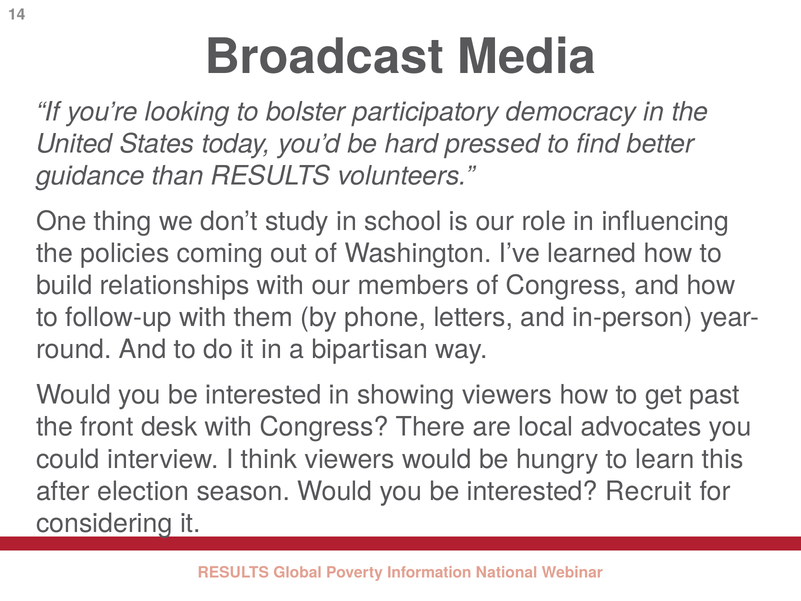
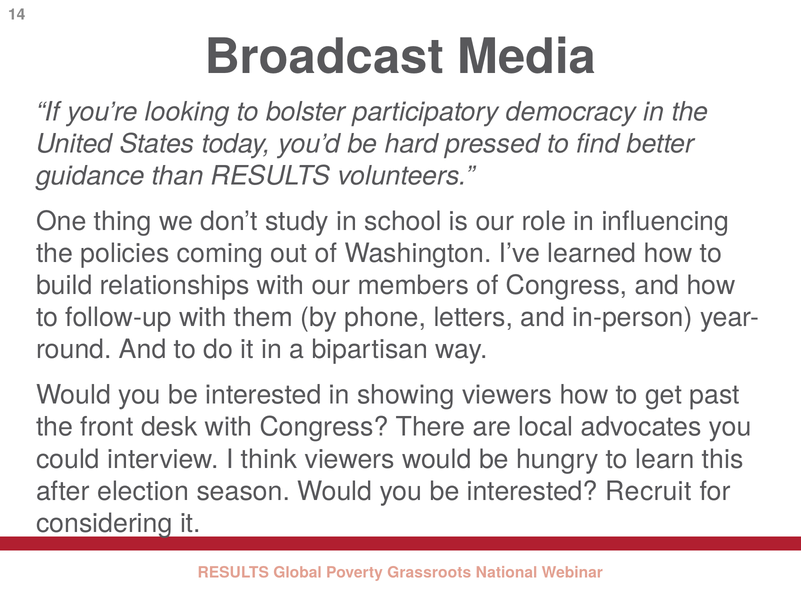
Information: Information -> Grassroots (429, 572)
